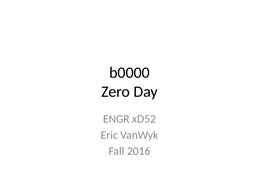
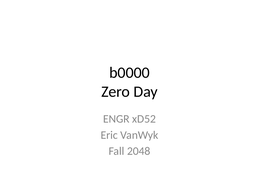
2016: 2016 -> 2048 (139, 151)
